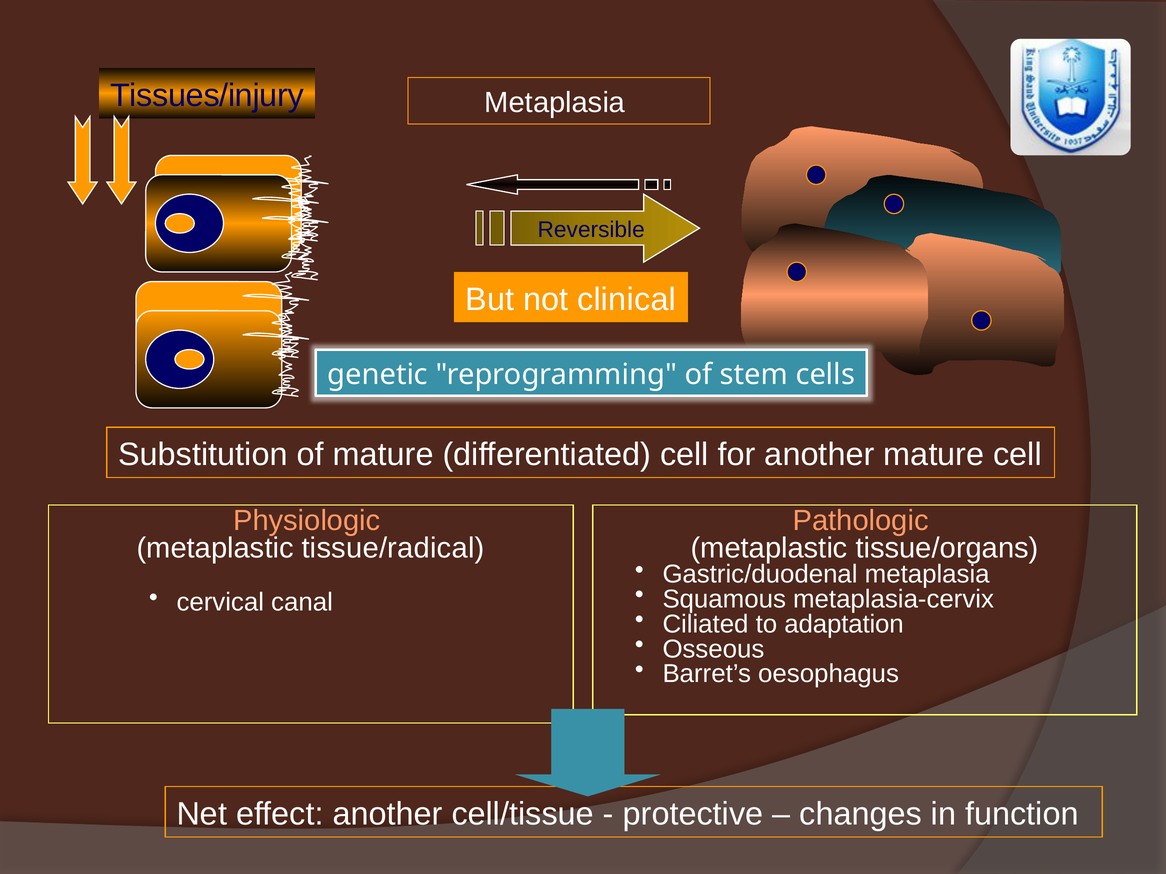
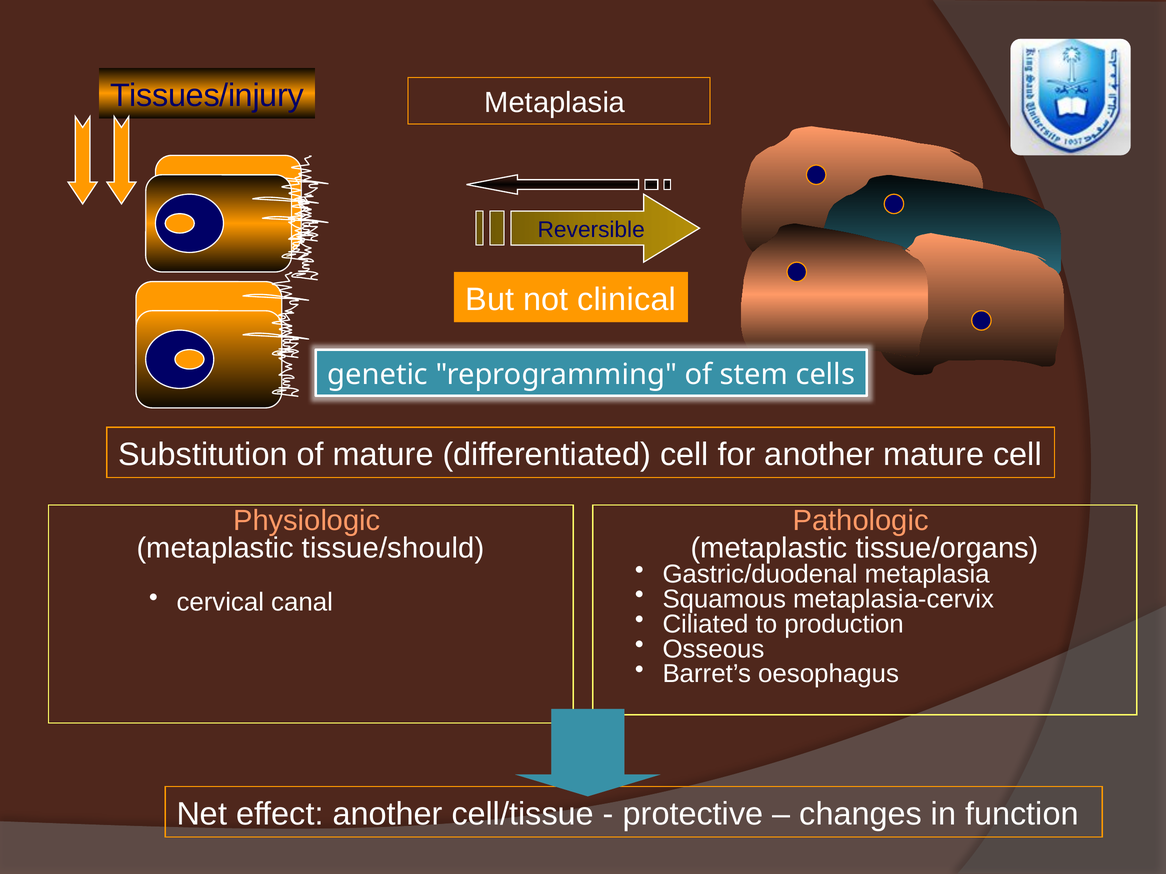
tissue/radical: tissue/radical -> tissue/should (393, 548)
adaptation: adaptation -> production (844, 625)
